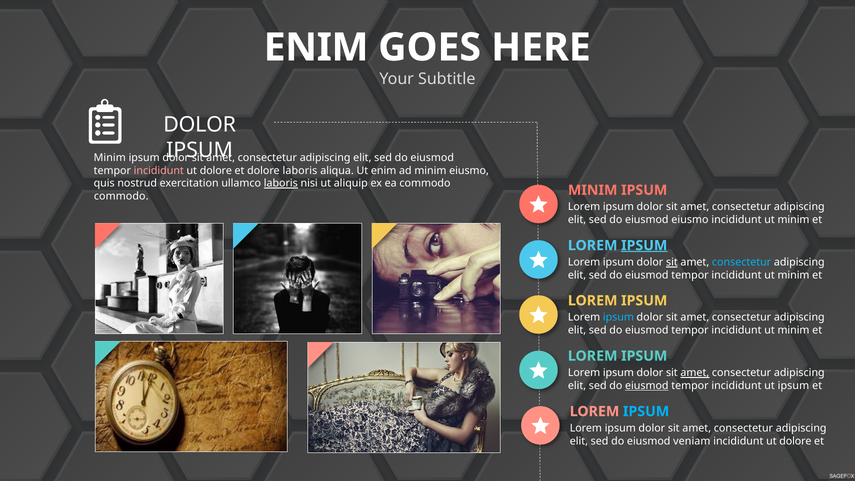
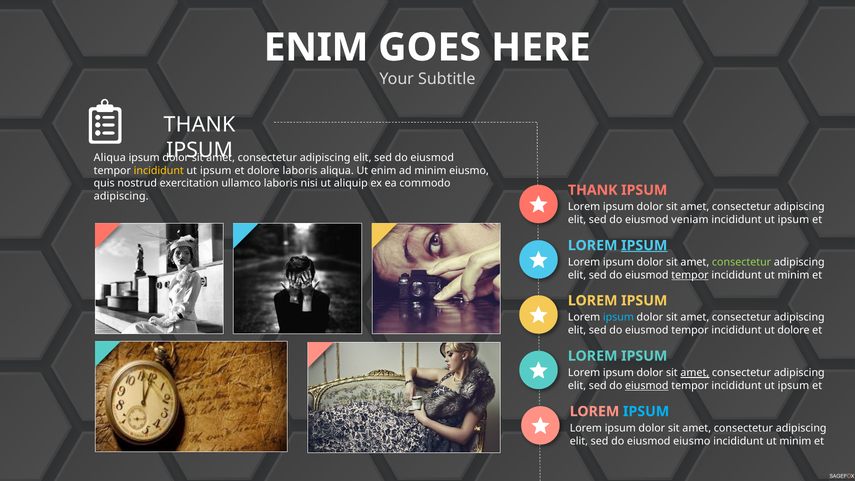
DOLOR: DOLOR -> THANK (199, 125)
Minim: Minim -> Aliqua (110, 158)
incididunt colour: pink -> yellow (159, 171)
dolore: dolore -> ipsum (216, 171)
laboris underline: present -> none (281, 183)
MINIM: MINIM -> THANK (593, 190)
commodo: commodo -> adipiscing (121, 196)
eiusmod eiusmo: eiusmo -> veniam (690, 220)
minim: minim -> ipsum (793, 220)
sit underline: present -> none (672, 262)
consectetur colour: light blue -> light green (742, 262)
tempor underline: none -> present (690, 275)
minim: minim -> dolore (794, 330)
eiusmod veniam: veniam -> eiusmo (692, 441)
dolore: dolore -> minim (795, 441)
